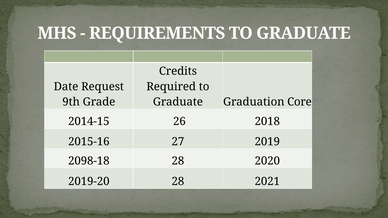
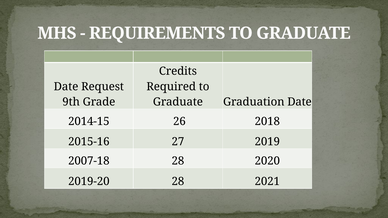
Graduation Core: Core -> Date (299, 102)
2098-18: 2098-18 -> 2007-18 (89, 161)
